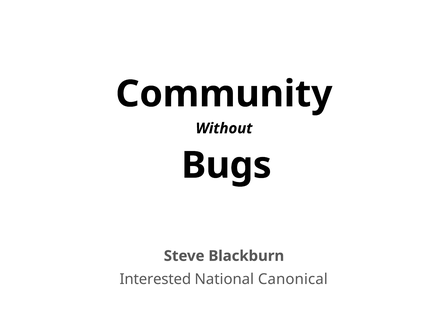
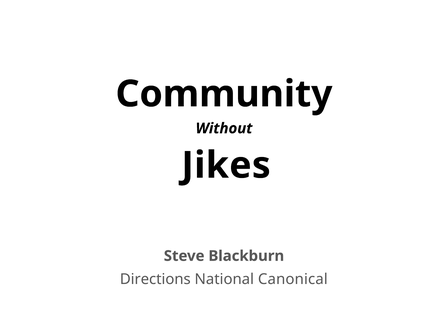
Bugs: Bugs -> Jikes (226, 165)
Interested: Interested -> Directions (155, 279)
